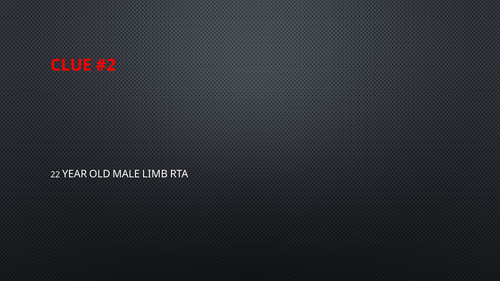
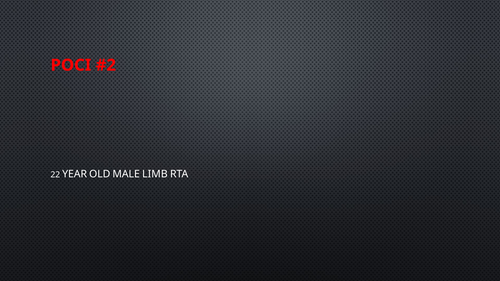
CLUE: CLUE -> POCI (71, 65)
